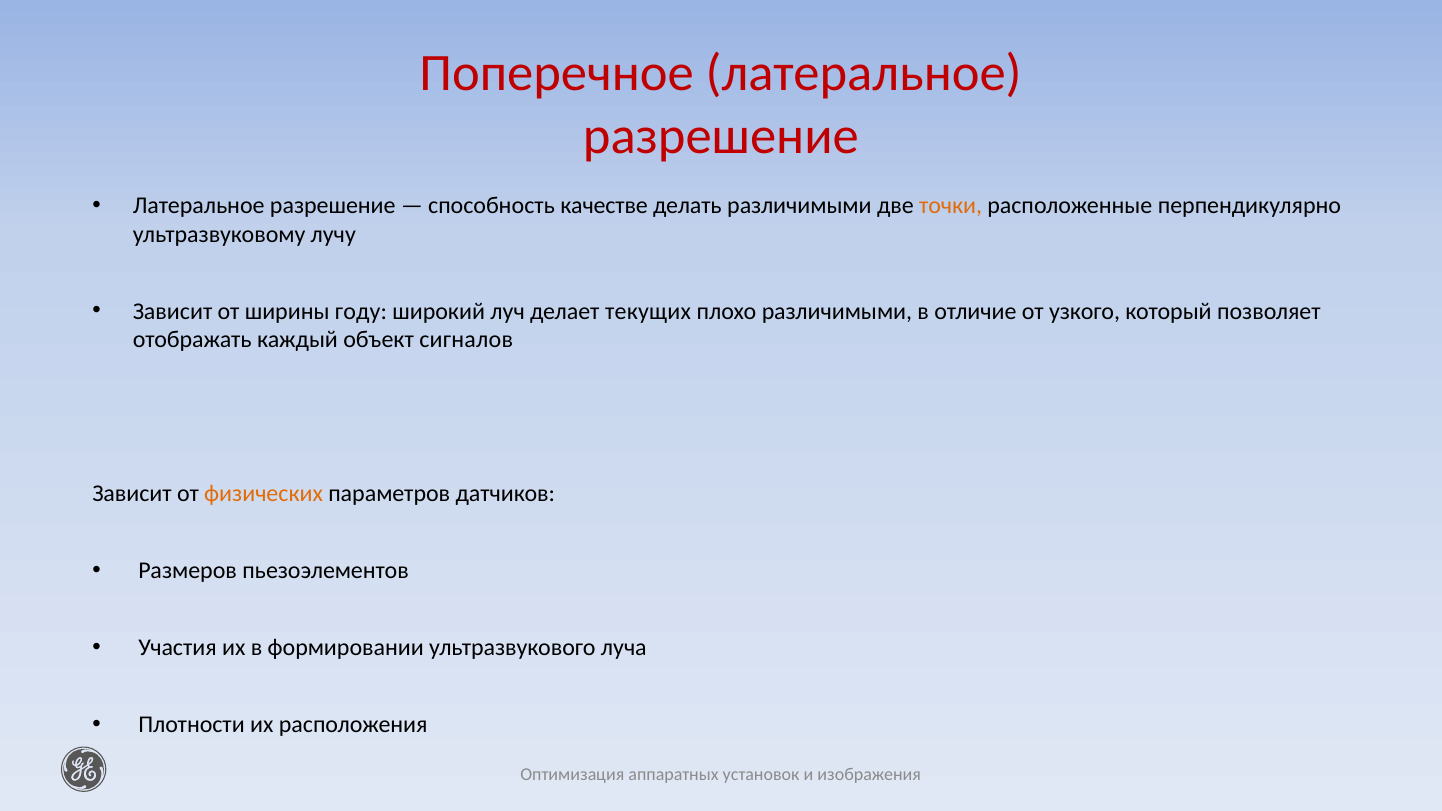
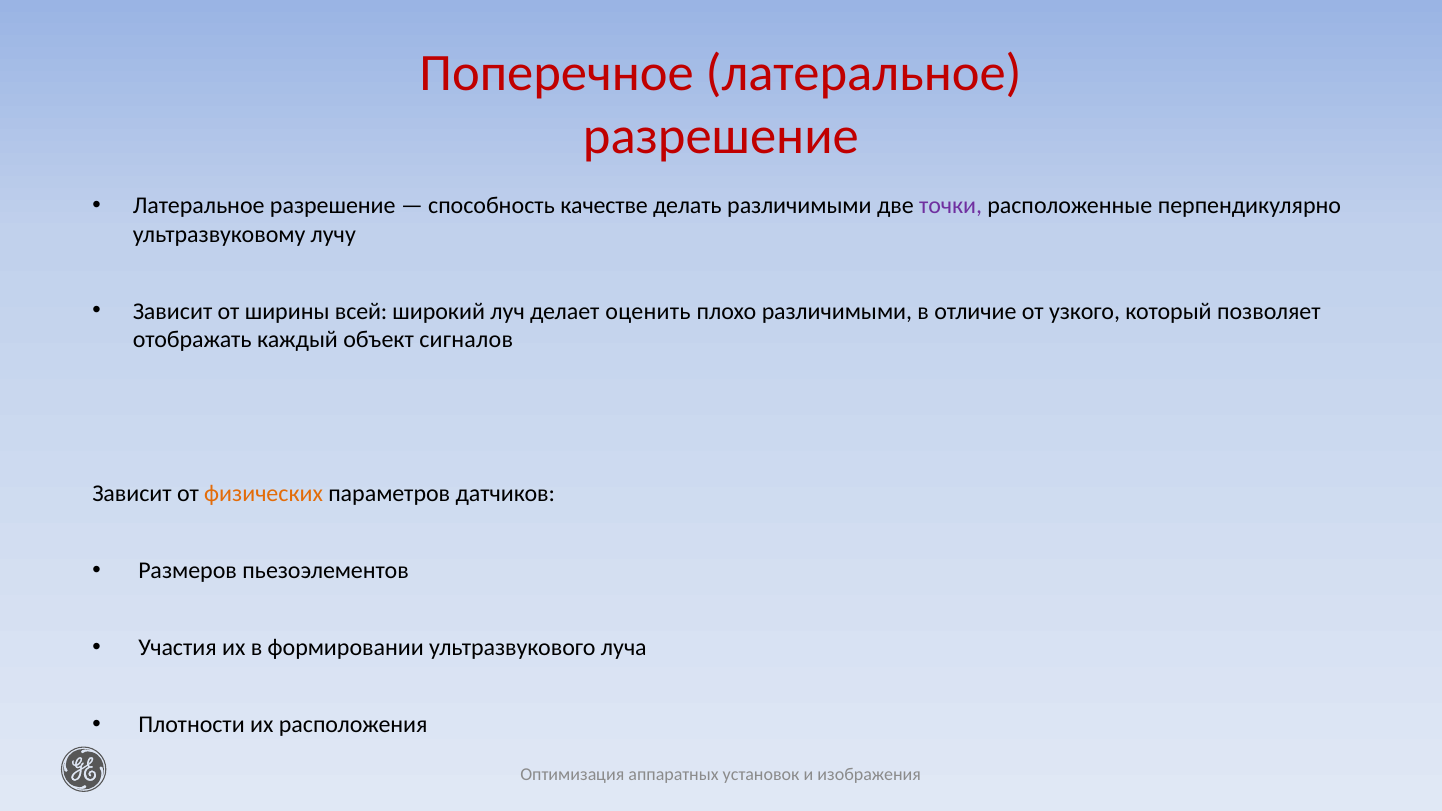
точки colour: orange -> purple (951, 206)
году: году -> всей (361, 311)
текущих: текущих -> оценить (648, 311)
